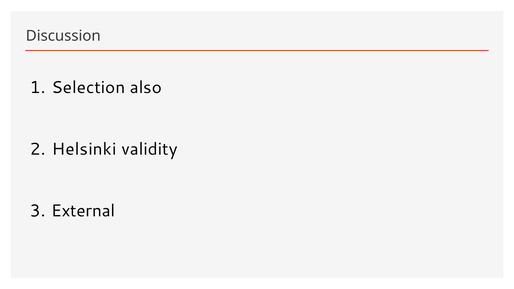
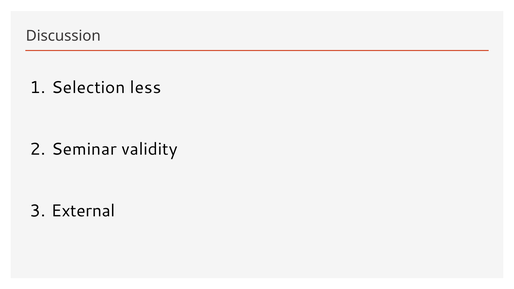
also: also -> less (146, 87)
Helsinki: Helsinki -> Seminar (84, 149)
